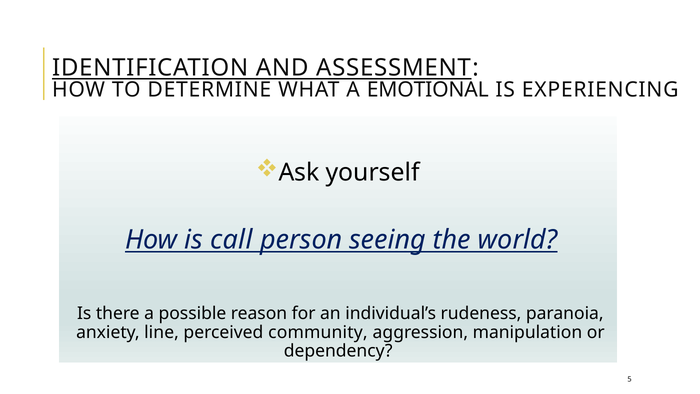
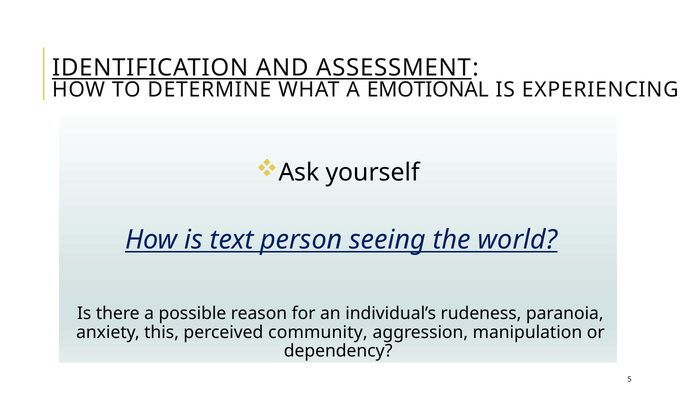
call: call -> text (232, 240)
line: line -> this (162, 332)
